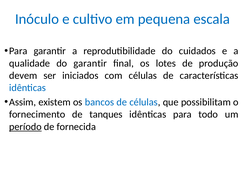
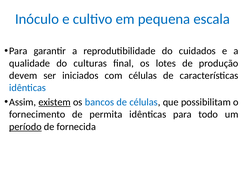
do garantir: garantir -> culturas (90, 63)
existem underline: none -> present (55, 102)
tanques: tanques -> permita (106, 114)
